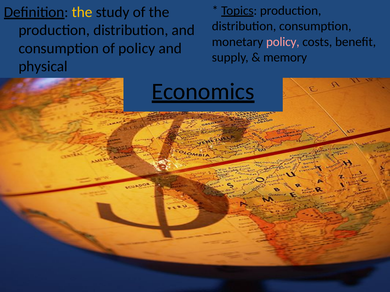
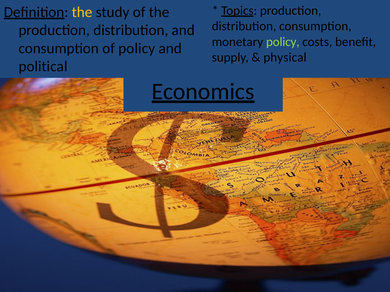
policy colour: pink -> light green (283, 42)
memory: memory -> physical (285, 57)
physical: physical -> political (43, 67)
